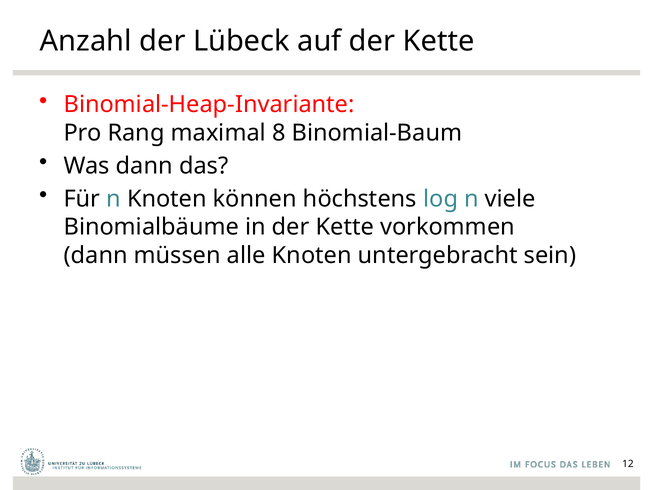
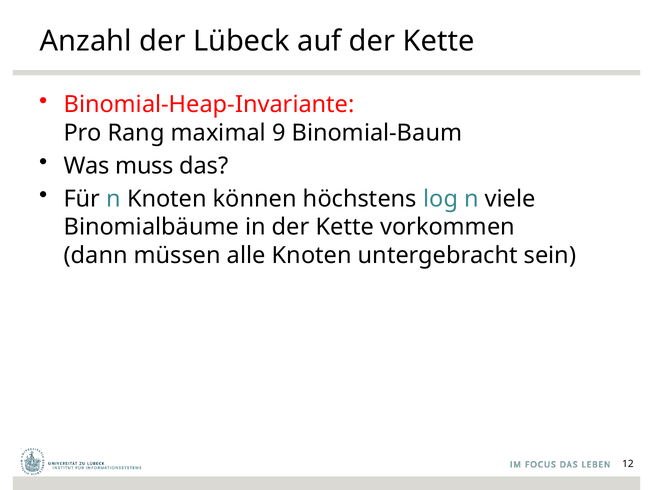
8: 8 -> 9 (279, 133)
Was dann: dann -> muss (145, 166)
